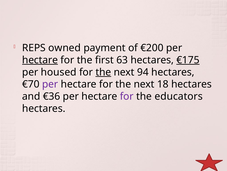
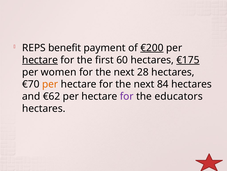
owned: owned -> benefit (65, 48)
€200 underline: none -> present (152, 48)
63: 63 -> 60 (122, 60)
housed: housed -> women (59, 72)
the underline: present -> none (103, 72)
94: 94 -> 28 (143, 72)
per colour: purple -> orange (50, 84)
18: 18 -> 84 (163, 84)
€36: €36 -> €62 (52, 96)
